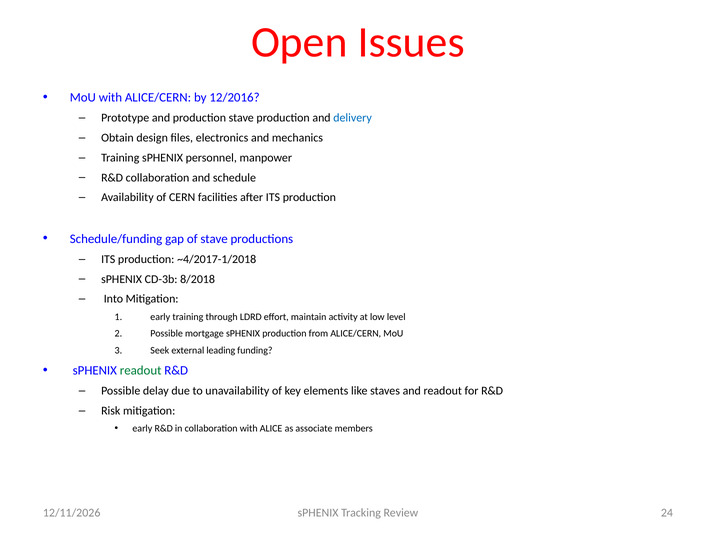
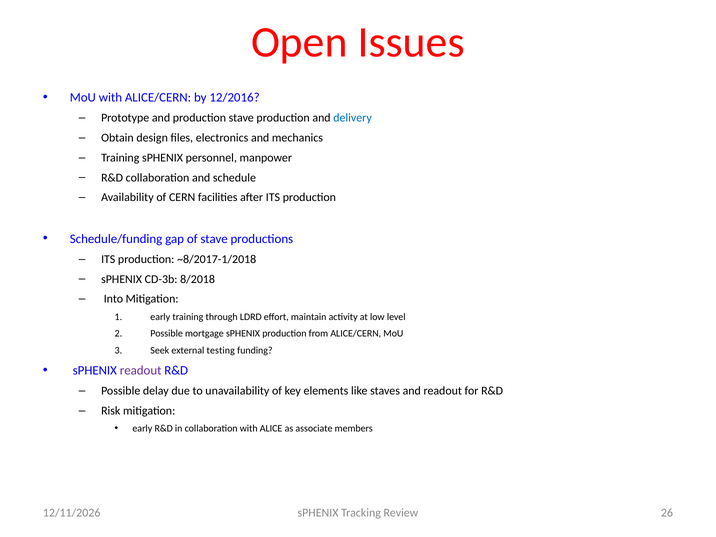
~4/2017-1/2018: ~4/2017-1/2018 -> ~8/2017-1/2018 (217, 259)
leading: leading -> testing (221, 350)
readout colour: green -> purple (141, 371)
24: 24 -> 26 (667, 513)
